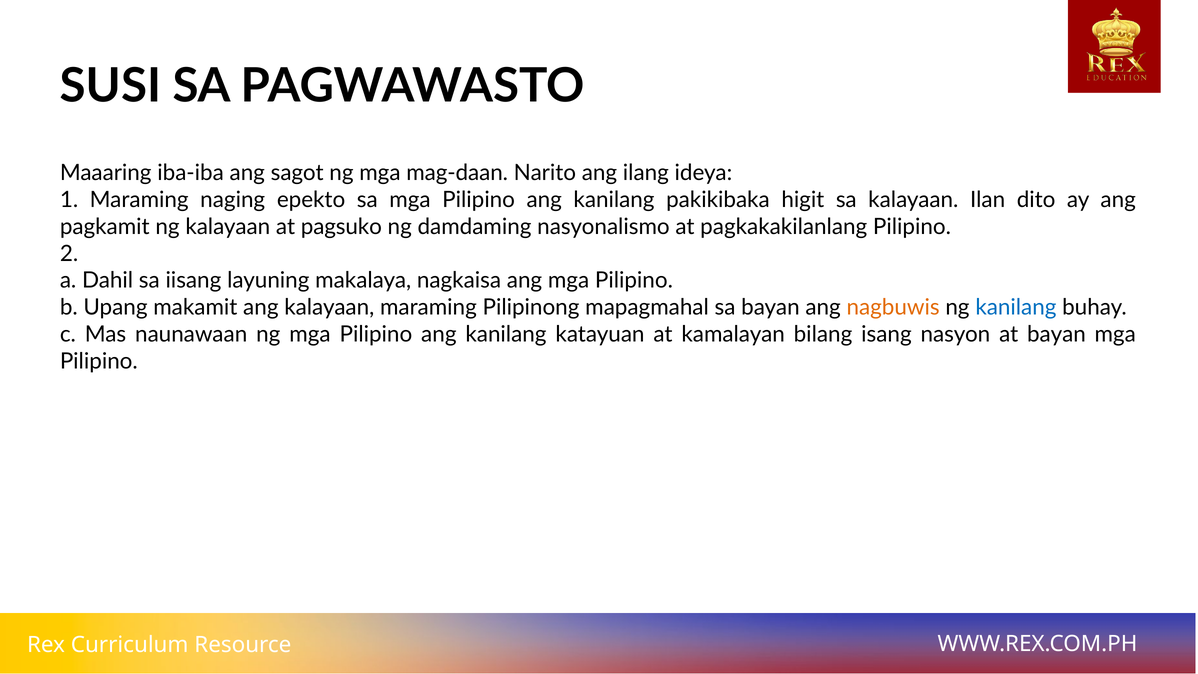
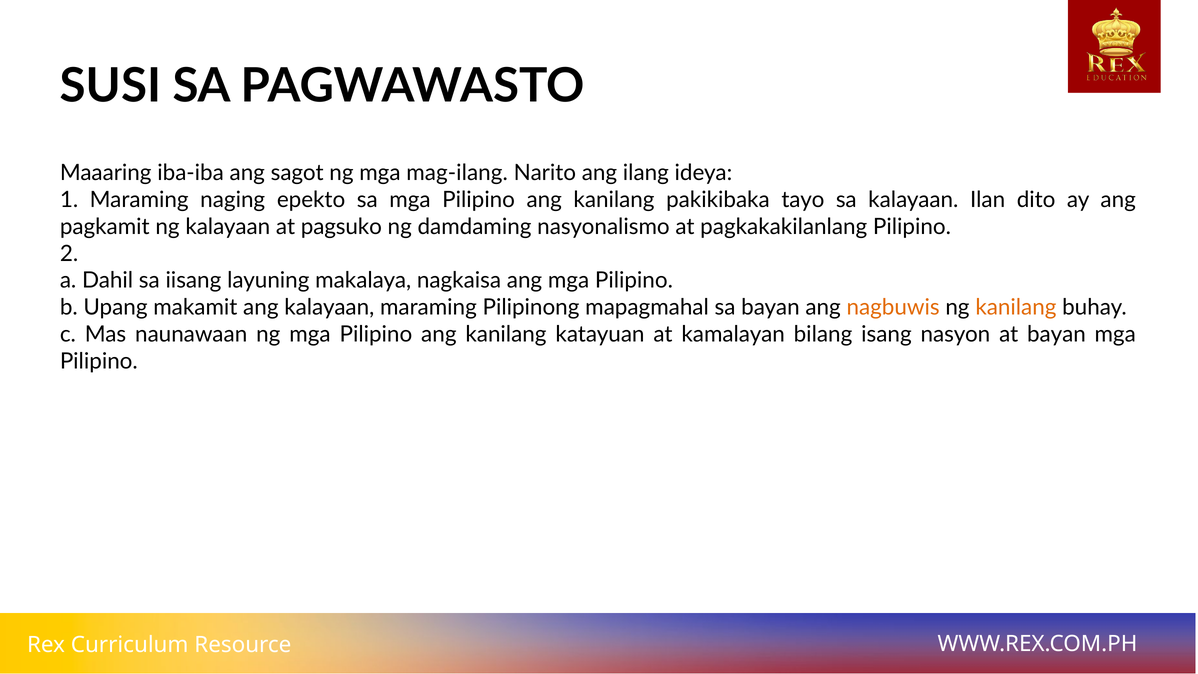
mag-daan: mag-daan -> mag-ilang (457, 173)
higit: higit -> tayo (803, 200)
kanilang colour: blue -> orange (1016, 307)
